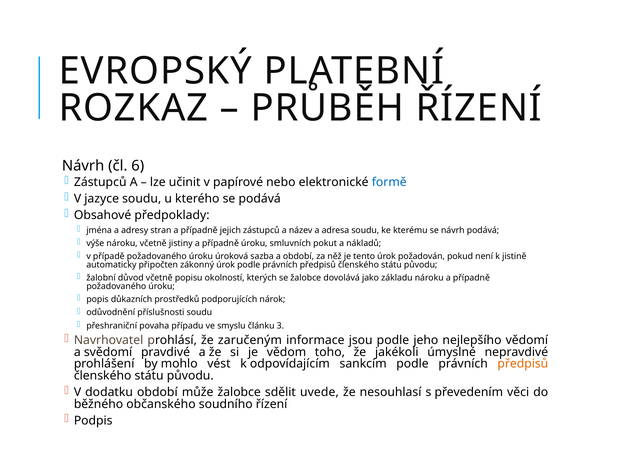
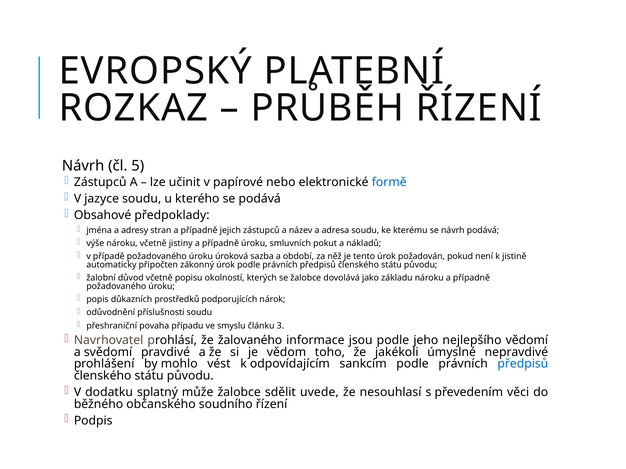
6: 6 -> 5 (138, 166)
zaručeným: zaručeným -> žalovaného (250, 341)
předpisů colour: orange -> blue (523, 364)
dodatku období: období -> splatný (157, 393)
